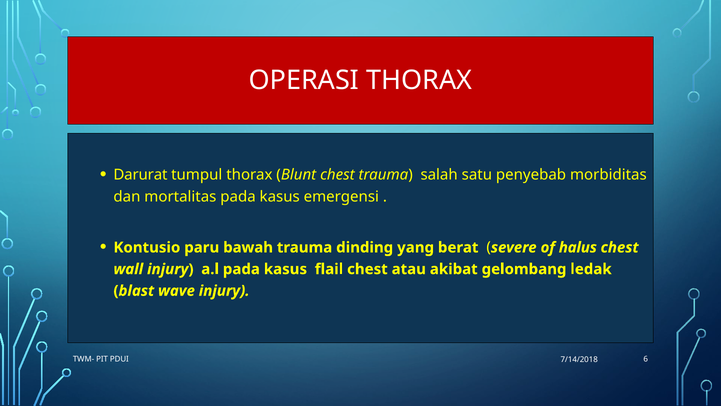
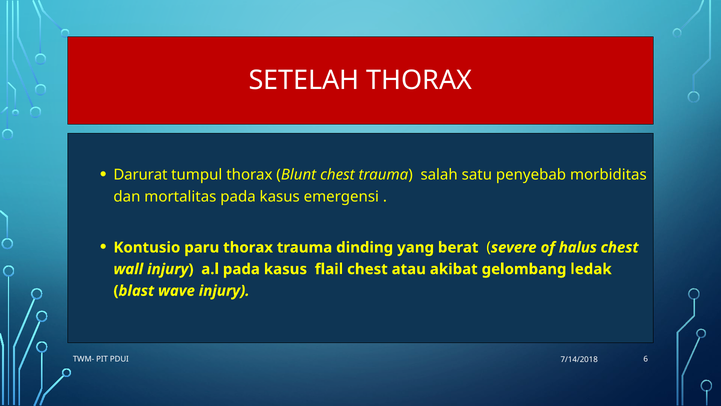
OPERASI: OPERASI -> SETELAH (304, 80)
paru bawah: bawah -> thorax (248, 247)
